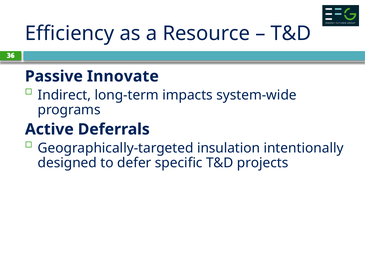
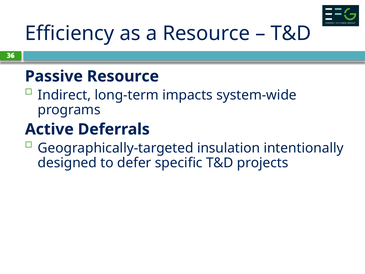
Passive Innovate: Innovate -> Resource (123, 76)
